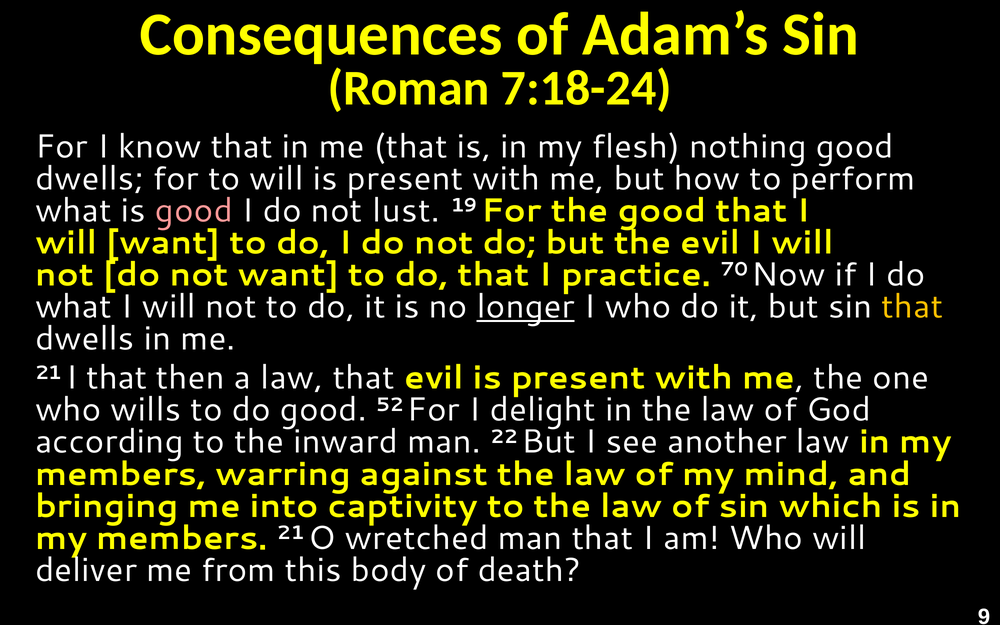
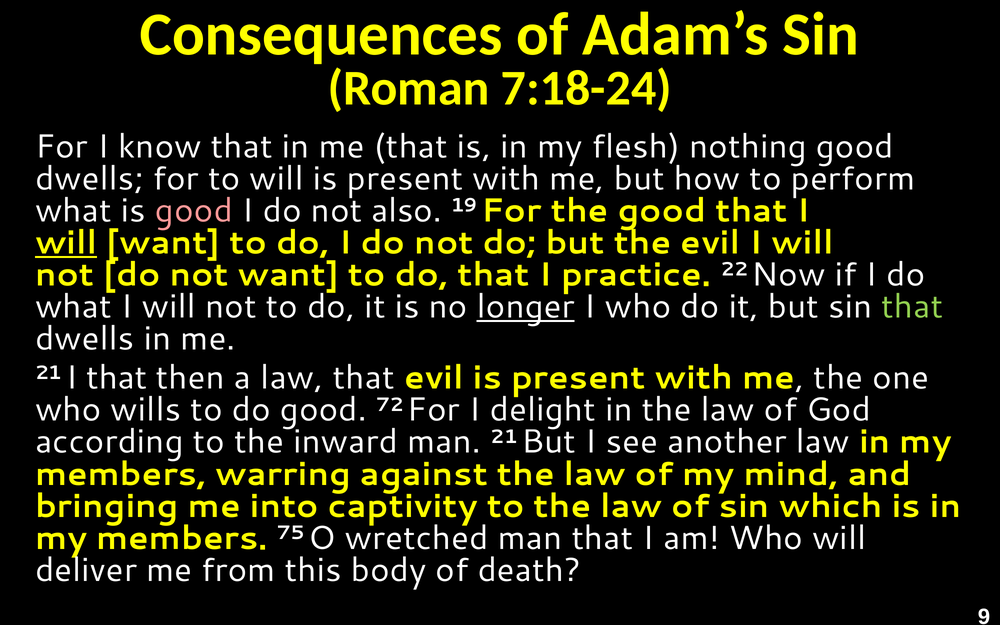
lust: lust -> also (407, 211)
will underline: none -> present (66, 243)
70: 70 -> 22 (734, 270)
that colour: yellow -> light green (912, 307)
52: 52 -> 72 (390, 405)
man 22: 22 -> 21 (504, 437)
members 21: 21 -> 75 (291, 533)
